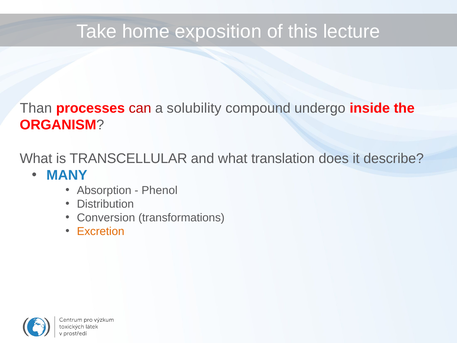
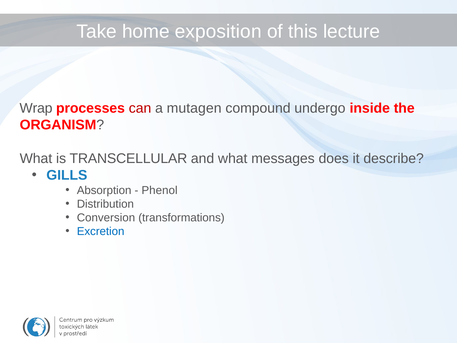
Than: Than -> Wrap (36, 108)
solubility: solubility -> mutagen (194, 108)
translation: translation -> messages (283, 158)
MANY: MANY -> GILLS (67, 175)
Excretion colour: orange -> blue (101, 231)
